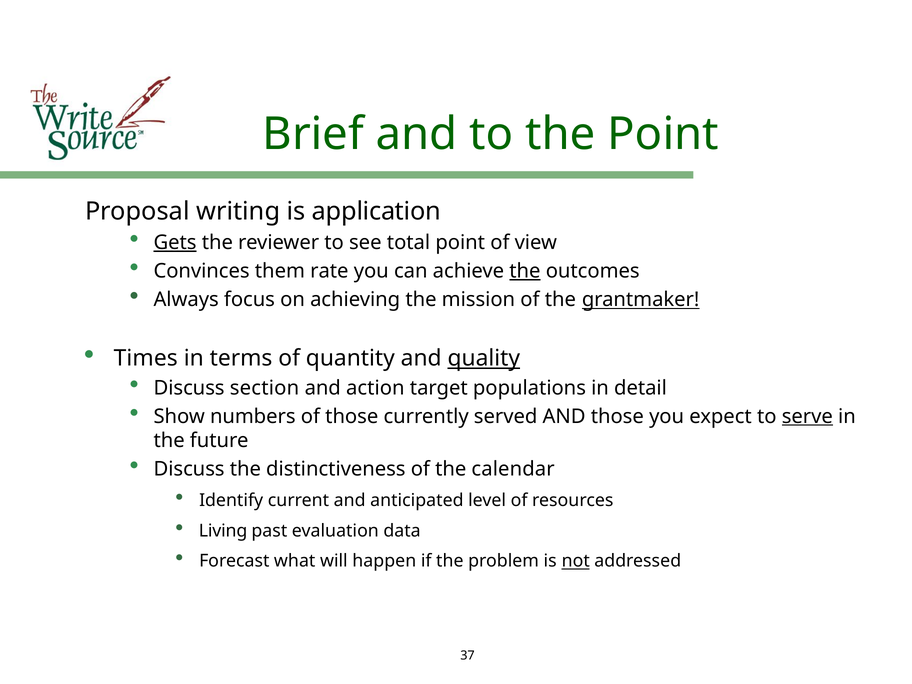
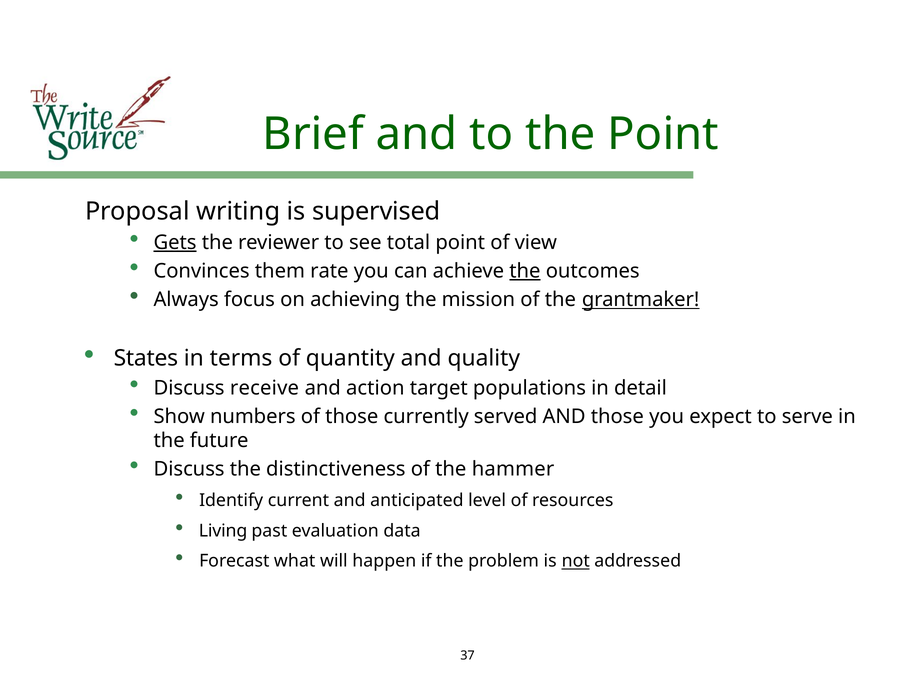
application: application -> supervised (376, 212)
Times: Times -> States (146, 358)
quality underline: present -> none (484, 358)
section: section -> receive (265, 388)
serve underline: present -> none (807, 416)
calendar: calendar -> hammer (513, 469)
